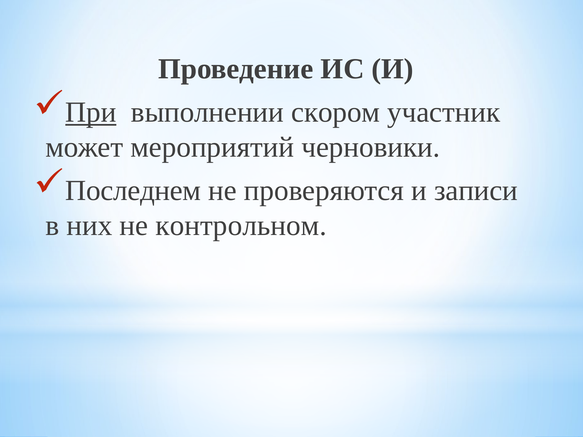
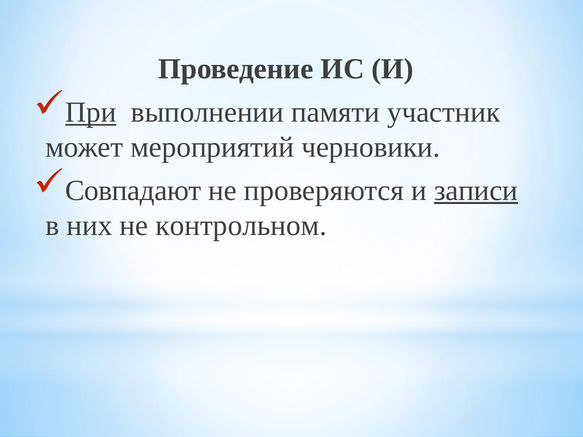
скором: скором -> памяти (336, 112)
Последнем: Последнем -> Совпадают (133, 191)
записи underline: none -> present (476, 191)
